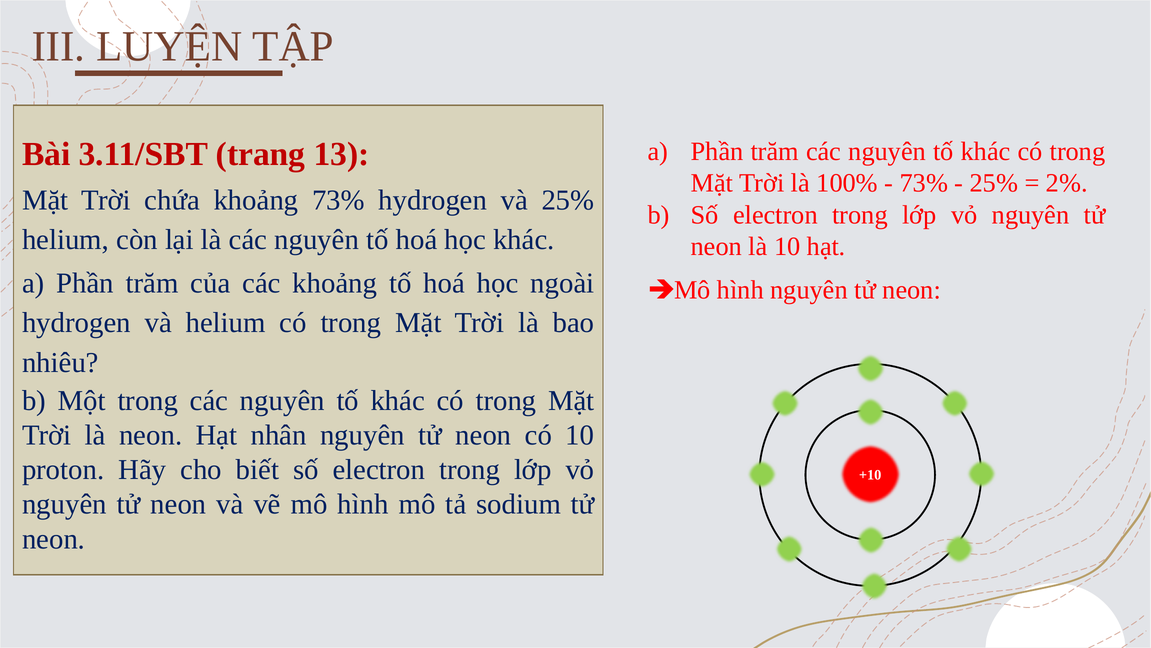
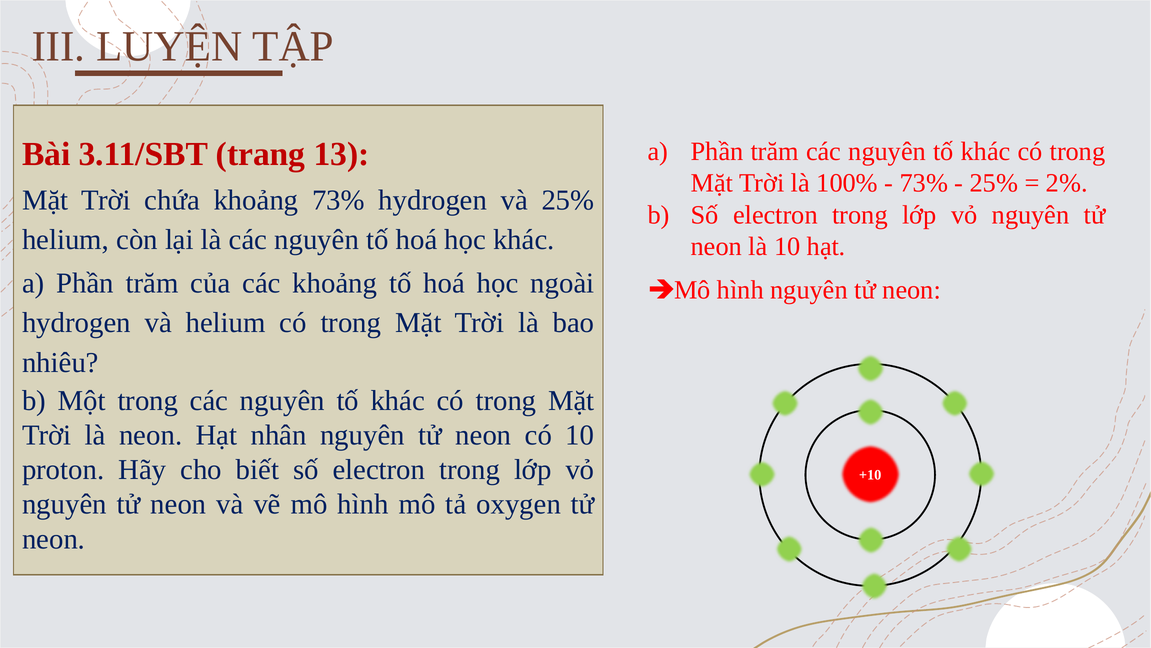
sodium: sodium -> oxygen (519, 504)
